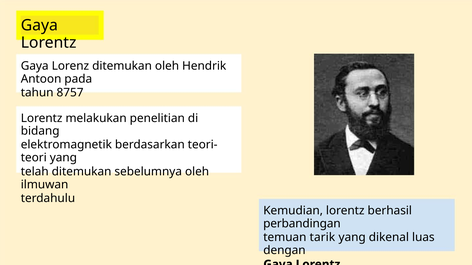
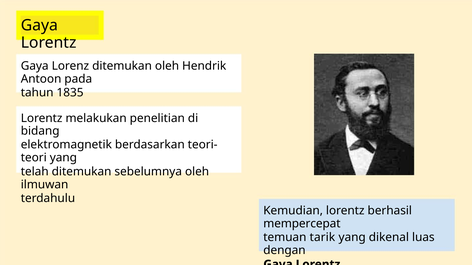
8757: 8757 -> 1835 (70, 93)
perbandingan: perbandingan -> mempercepat (302, 224)
